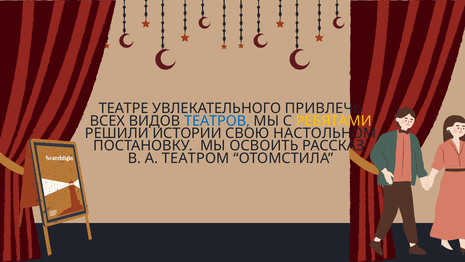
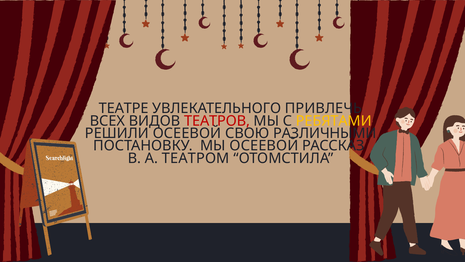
ТЕАТРОВ colour: blue -> red (217, 121)
РЕШИЛИ ИСТОРИИ: ИСТОРИИ -> ОСЕЕВОЙ (187, 133)
НАСТОЛЬНОМ: НАСТОЛЬНОМ -> РАЗЛИЧНЫМИ (325, 133)
МЫ ОСВОИТЬ: ОСВОИТЬ -> ОСЕЕВОЙ (264, 146)
